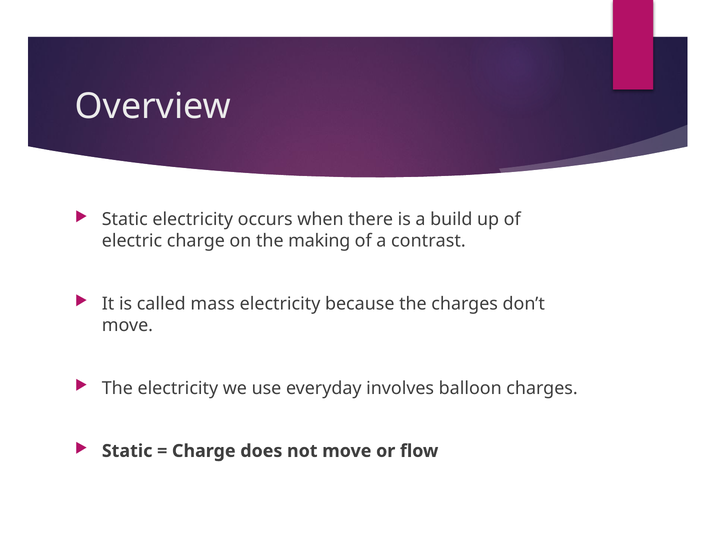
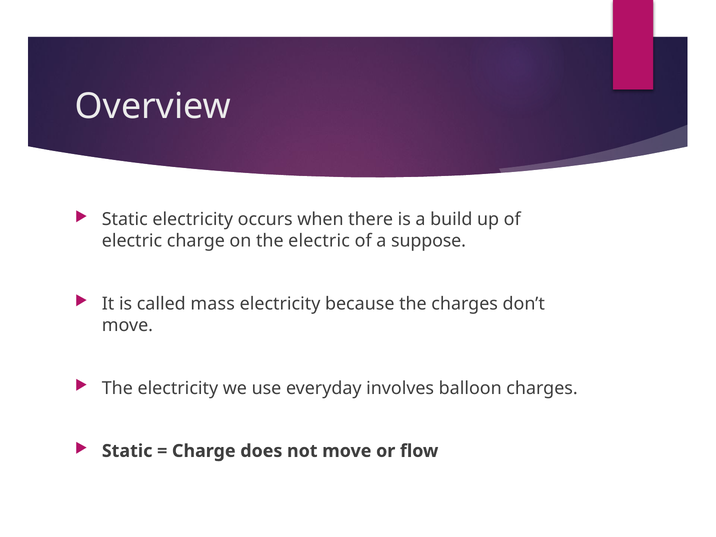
the making: making -> electric (319, 241)
contrast: contrast -> suppose (429, 241)
